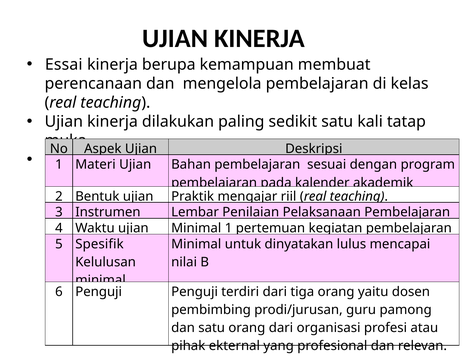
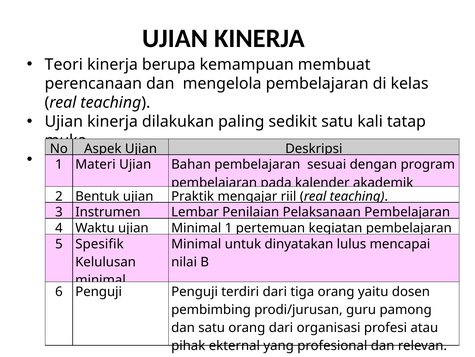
Essai: Essai -> Teori (64, 64)
